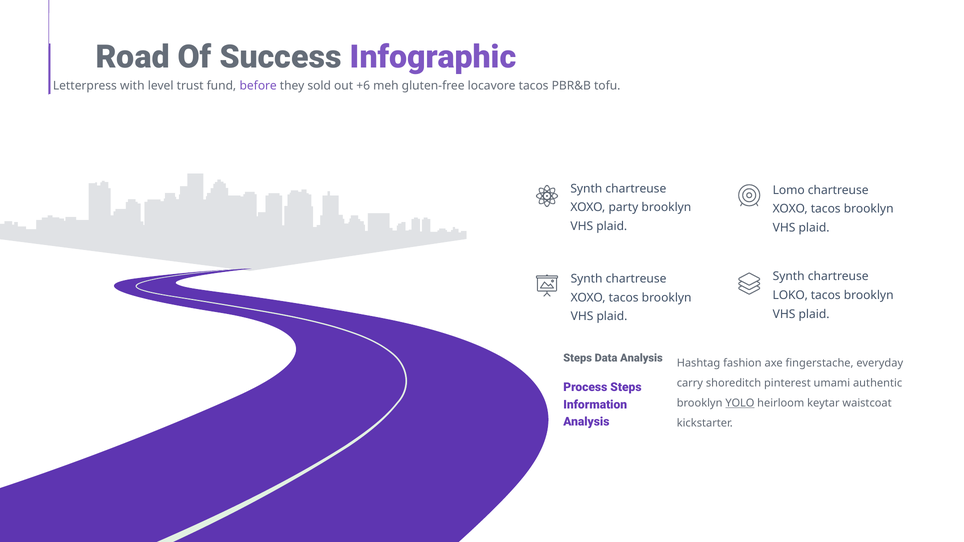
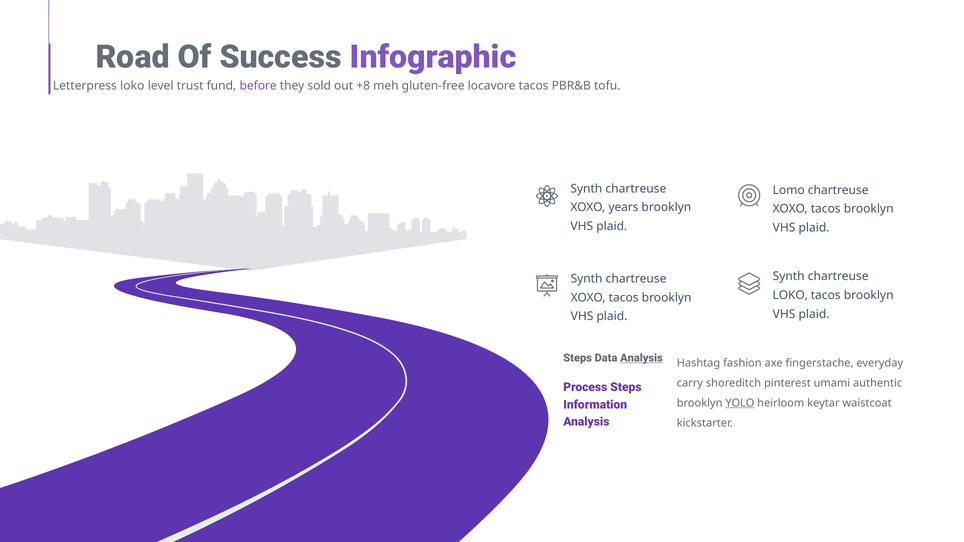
Letterpress with: with -> loko (132, 86)
+6: +6 -> +8 (363, 86)
party: party -> years (623, 207)
Analysis underline: none -> present (641, 358)
